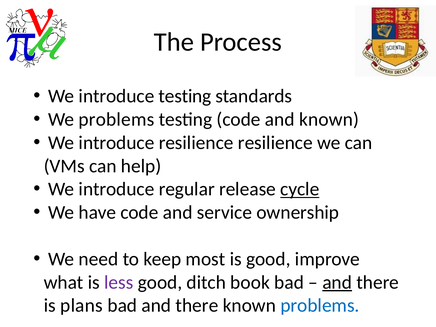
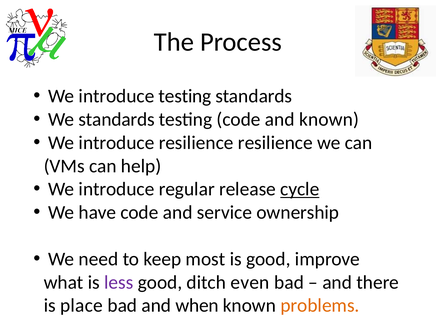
We problems: problems -> standards (117, 119)
book: book -> even (250, 282)
and underline: present -> none (337, 282)
plans: plans -> place (82, 306)
bad and there: there -> when (197, 306)
problems colour: blue -> orange (320, 306)
